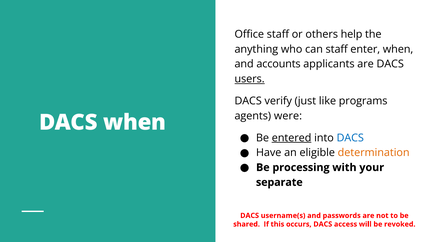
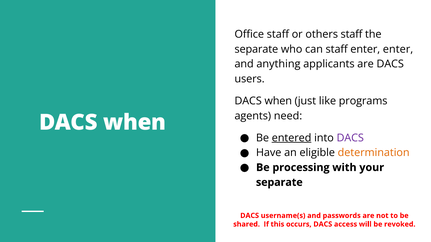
others help: help -> staff (352, 35)
anything: anything -> separate (256, 49)
enter when: when -> enter (398, 49)
accounts: accounts -> anything (278, 64)
users underline: present -> none (250, 79)
verify: verify -> when (278, 101)
were: were -> need (288, 116)
DACS colour: blue -> purple (350, 138)
